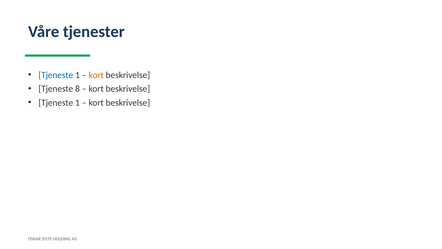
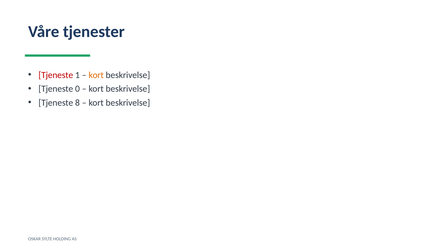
Tjeneste colour: blue -> red (56, 75)
8: 8 -> 0 (77, 89)
1: 1 -> 8 (77, 103)
